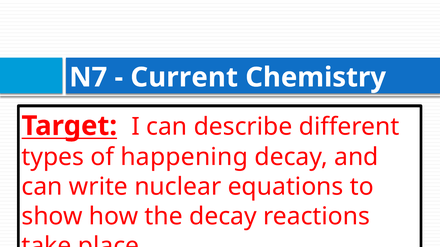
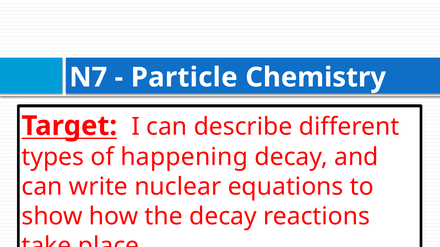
Current: Current -> Particle (184, 78)
